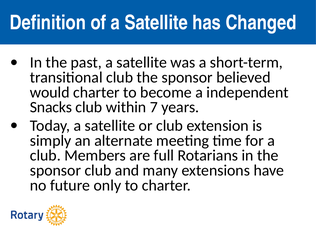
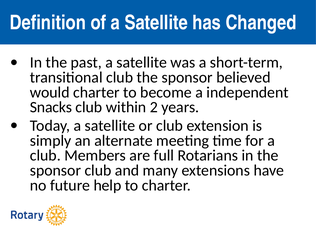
7: 7 -> 2 (154, 107)
only: only -> help (107, 185)
